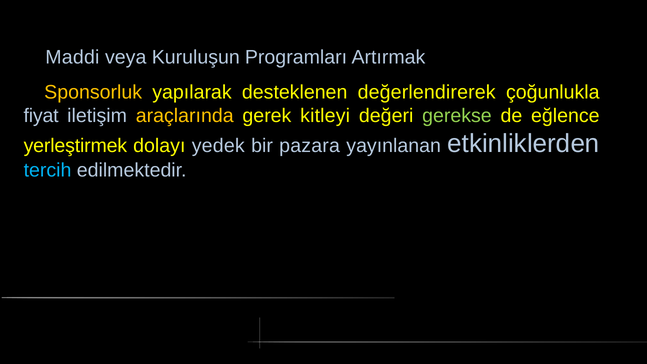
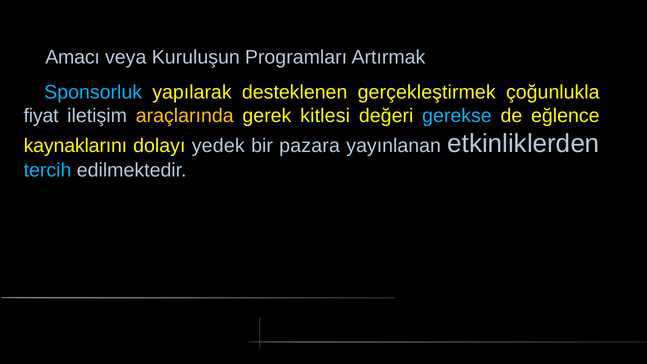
Maddi: Maddi -> Amacı (73, 57)
Sponsorluk colour: yellow -> light blue (93, 92)
değerlendirerek: değerlendirerek -> gerçekleştirmek (427, 92)
kitleyi: kitleyi -> kitlesi (325, 116)
gerekse colour: light green -> light blue (457, 116)
yerleştirmek: yerleştirmek -> kaynaklarını (75, 146)
